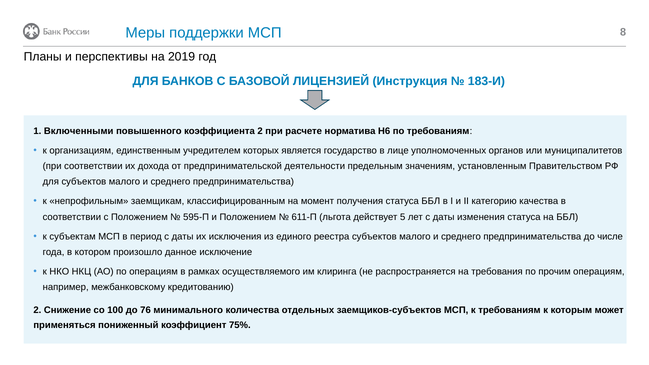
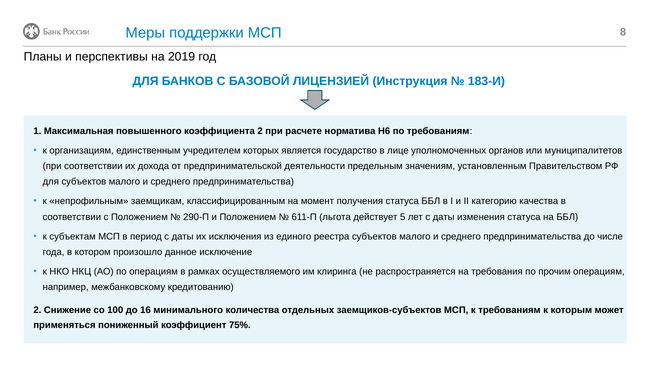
Включенными: Включенными -> Максимальная (79, 131)
595-П: 595-П -> 290-П (196, 217)
76: 76 -> 16 (146, 310)
